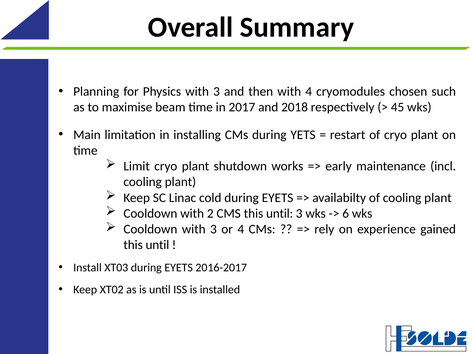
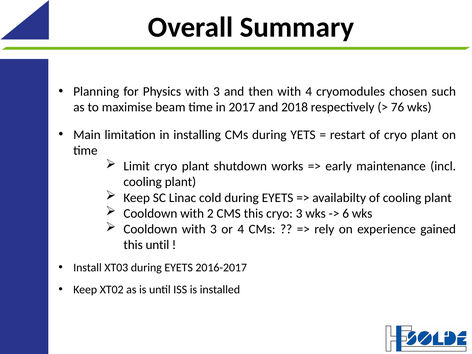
45: 45 -> 76 (398, 107)
CMS this until: until -> cryo (280, 213)
